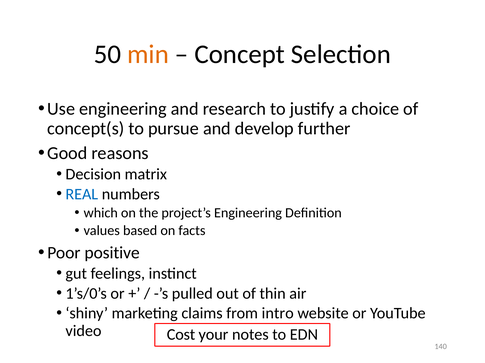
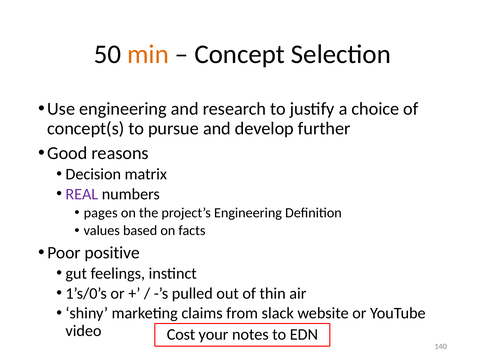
REAL colour: blue -> purple (82, 194)
which: which -> pages (101, 213)
intro: intro -> slack (278, 314)
